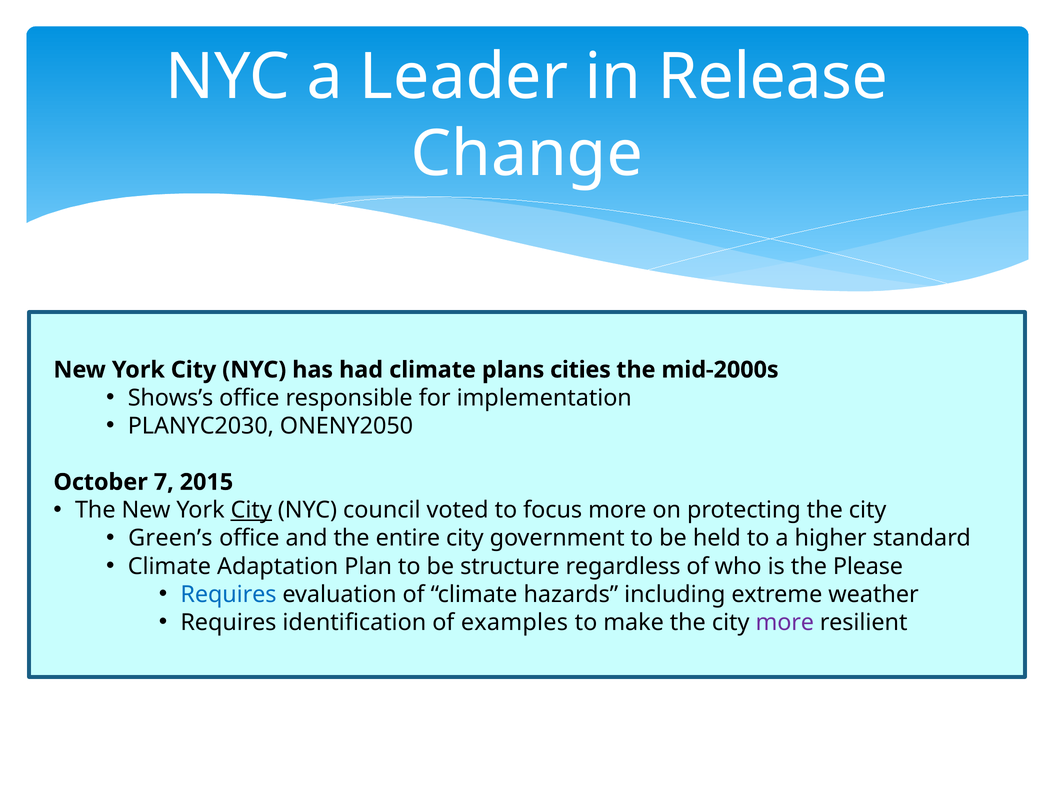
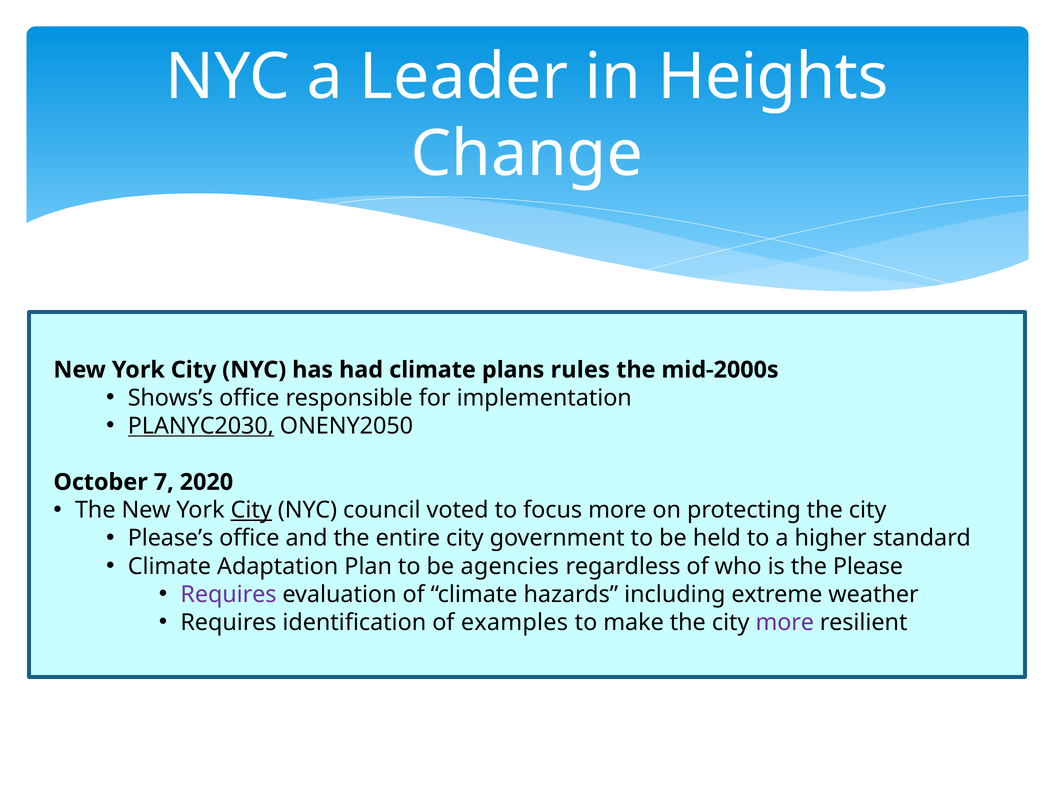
Release: Release -> Heights (773, 77)
cities: cities -> rules (580, 370)
PLANYC2030 underline: none -> present (201, 426)
2015: 2015 -> 2020 (206, 482)
Green’s: Green’s -> Please’s (171, 539)
structure: structure -> agencies (510, 567)
Requires colour: blue -> purple (229, 595)
